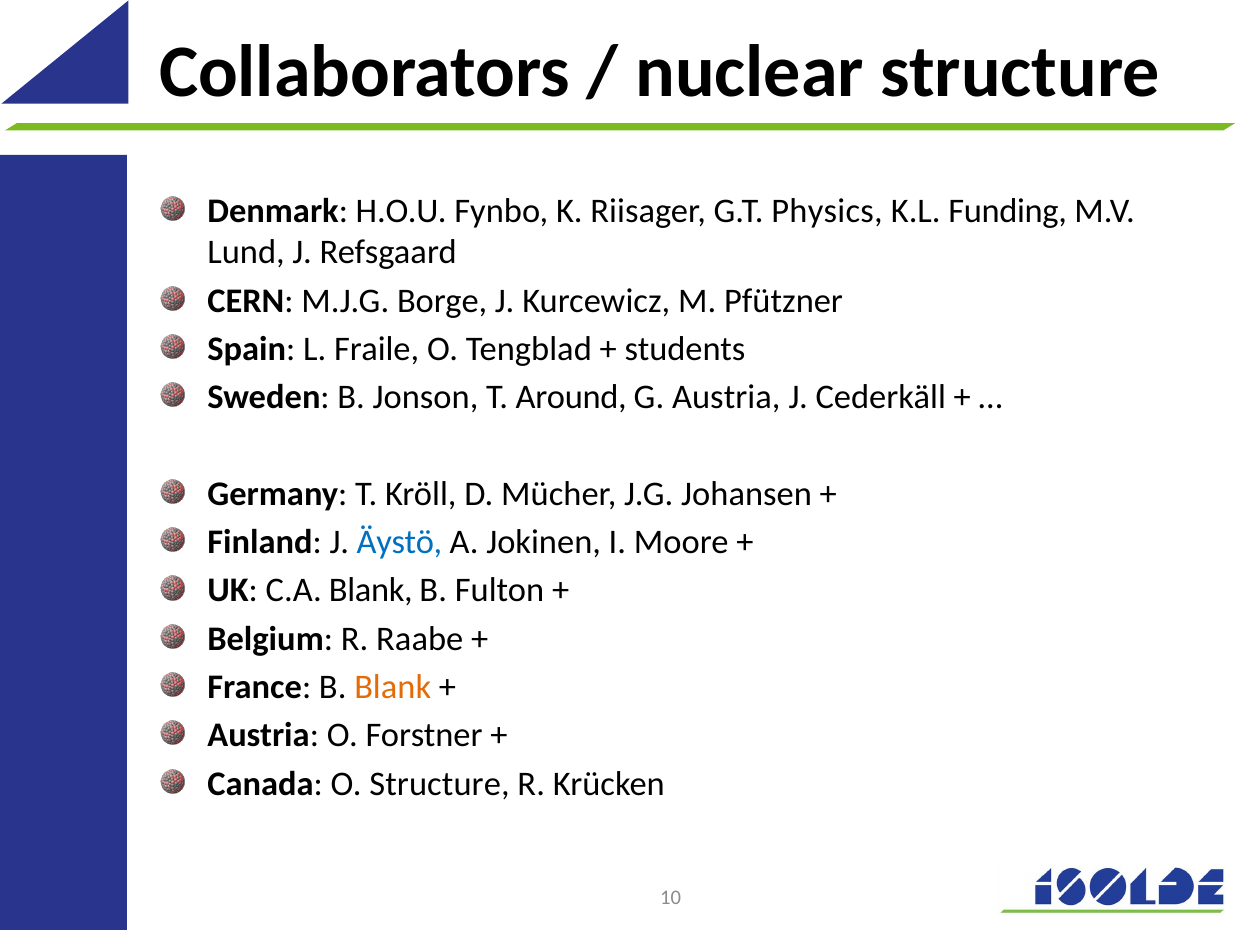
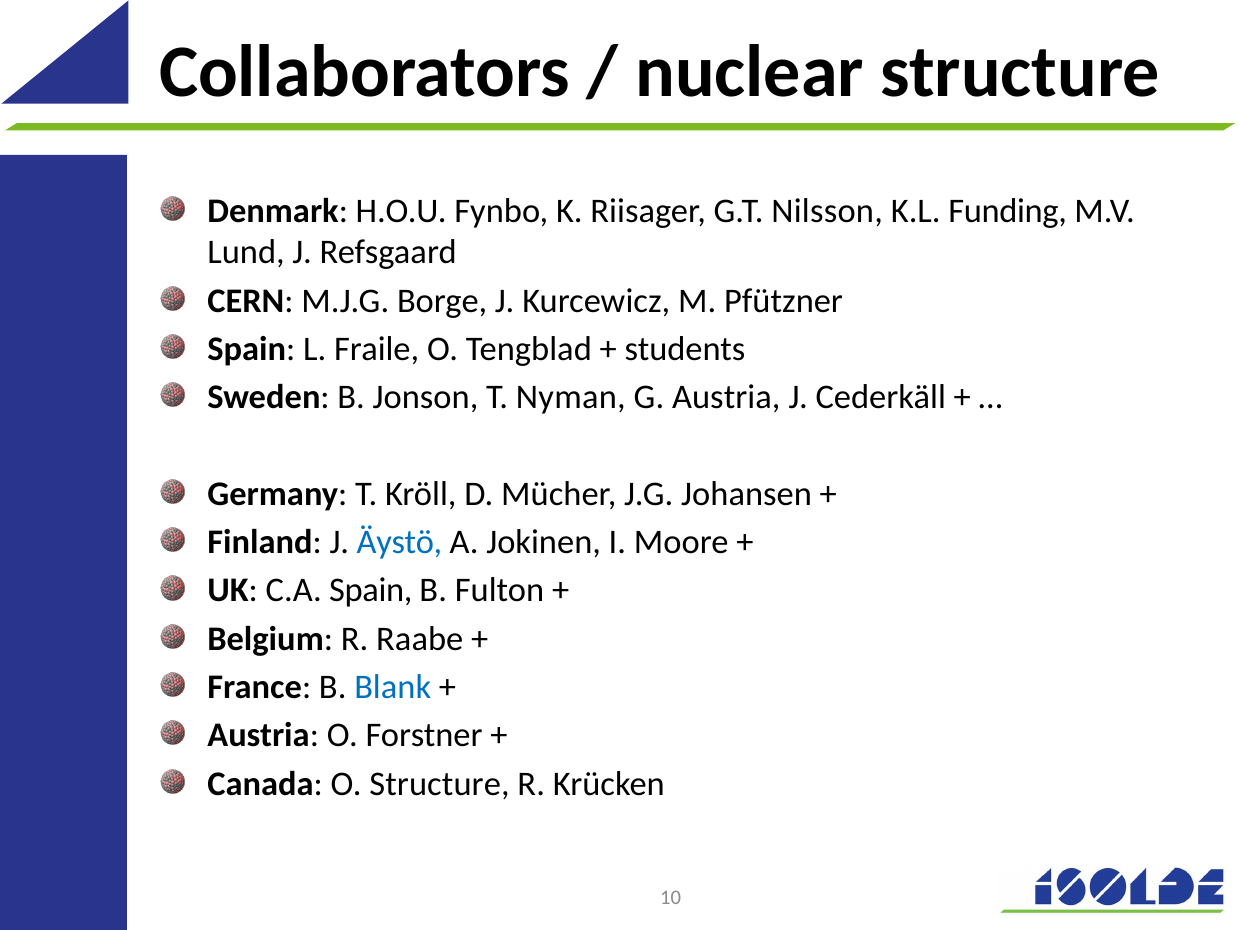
Physics: Physics -> Nilsson (827, 211)
Around: Around -> Nyman (571, 397)
C.A Blank: Blank -> Spain (371, 591)
Blank colour: orange -> blue (393, 687)
